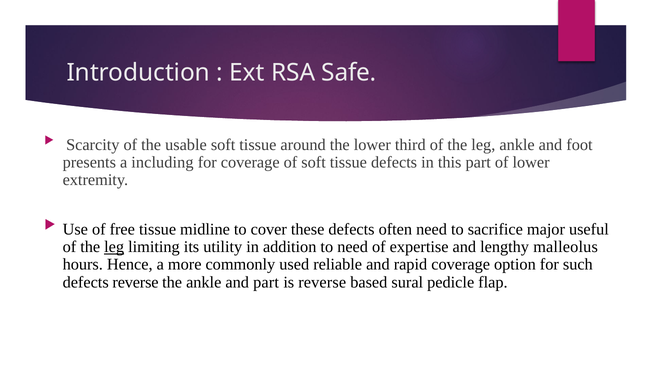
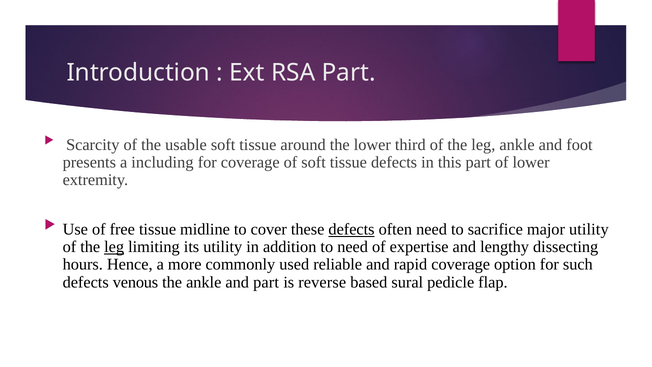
RSA Safe: Safe -> Part (349, 73)
defects underline: none -> present (352, 229)
major useful: useful -> utility (589, 229)
malleolus: malleolus -> dissecting (566, 247)
defects reverse: reverse -> venous (136, 282)
